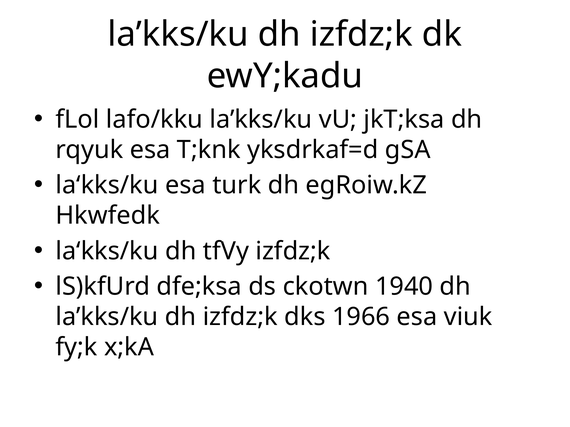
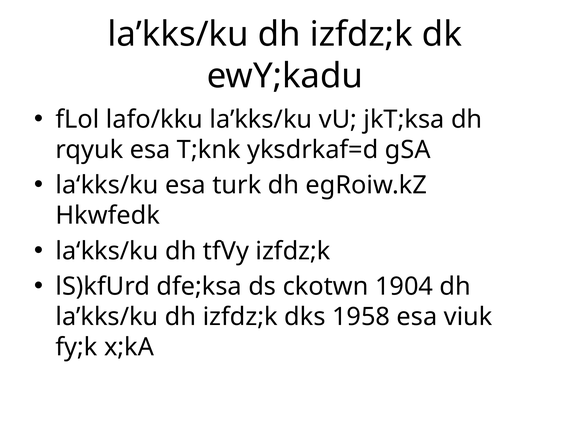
1940: 1940 -> 1904 (404, 287)
1966: 1966 -> 1958 (361, 317)
